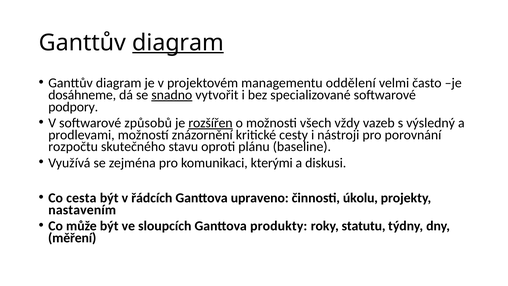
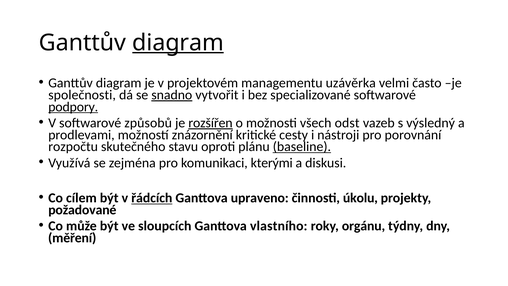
oddělení: oddělení -> uzávěrka (351, 83)
dosáhneme: dosáhneme -> společnosti (82, 95)
podpory underline: none -> present (73, 107)
vždy: vždy -> odst (347, 123)
baseline underline: none -> present (302, 147)
cesta: cesta -> cílem (81, 198)
řádcích underline: none -> present (152, 198)
nastavením: nastavením -> požadované (82, 210)
produkty: produkty -> vlastního (279, 226)
statutu: statutu -> orgánu (364, 226)
